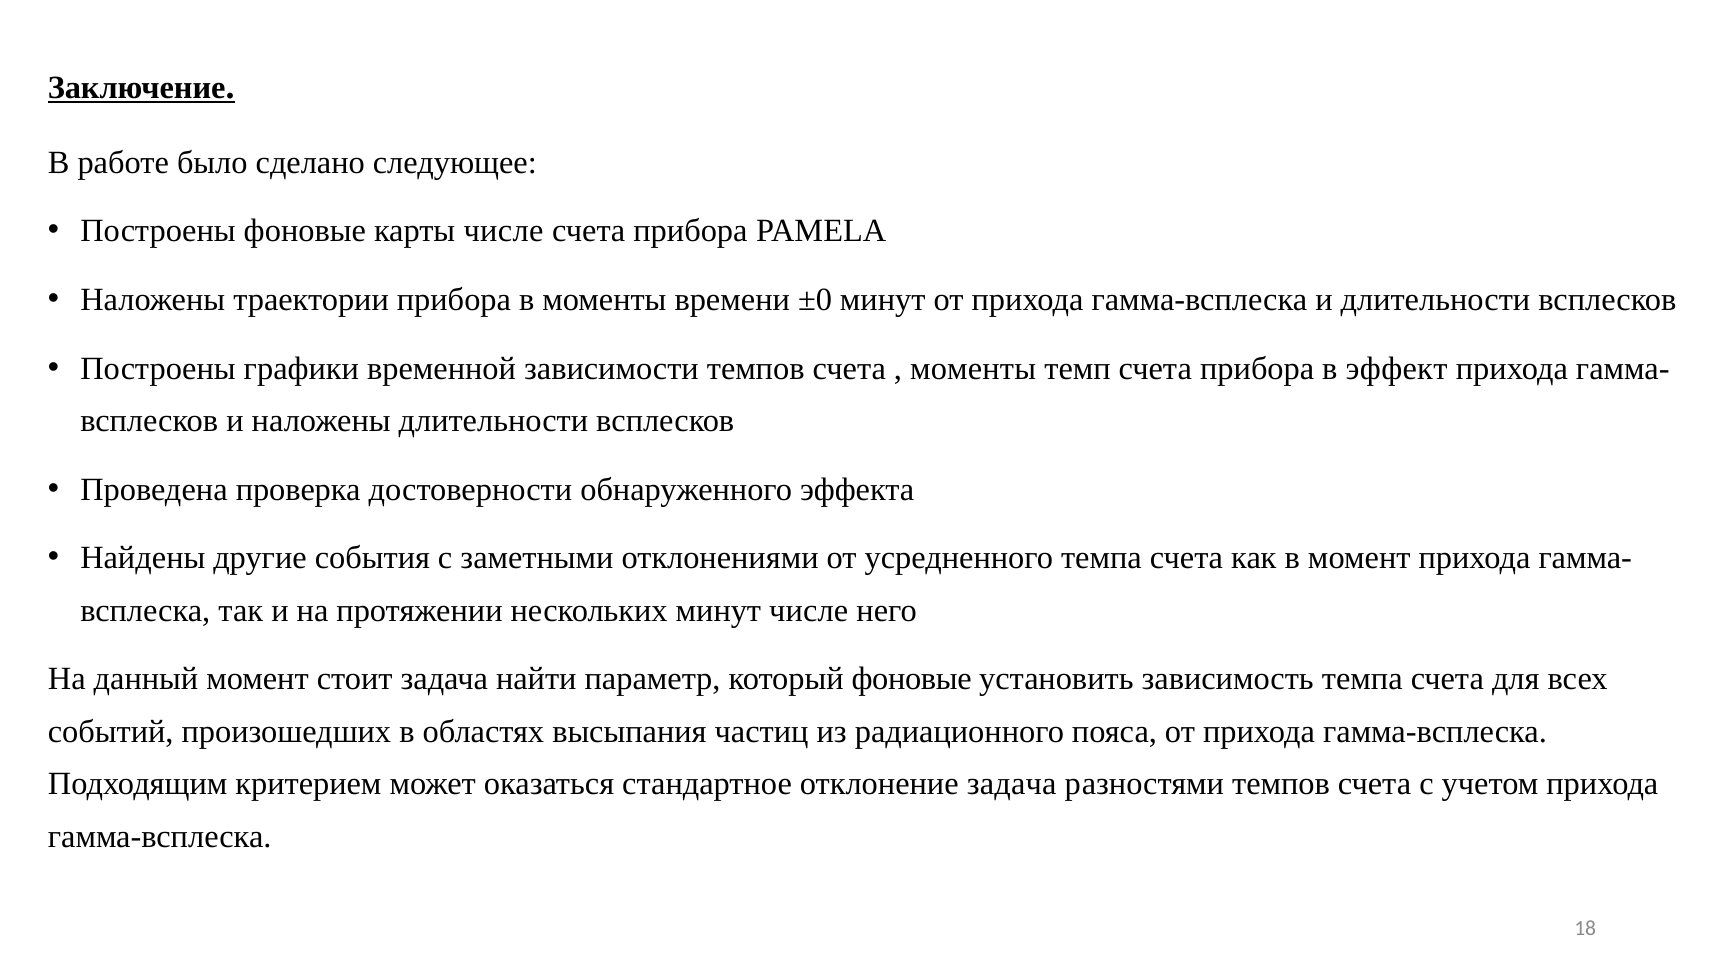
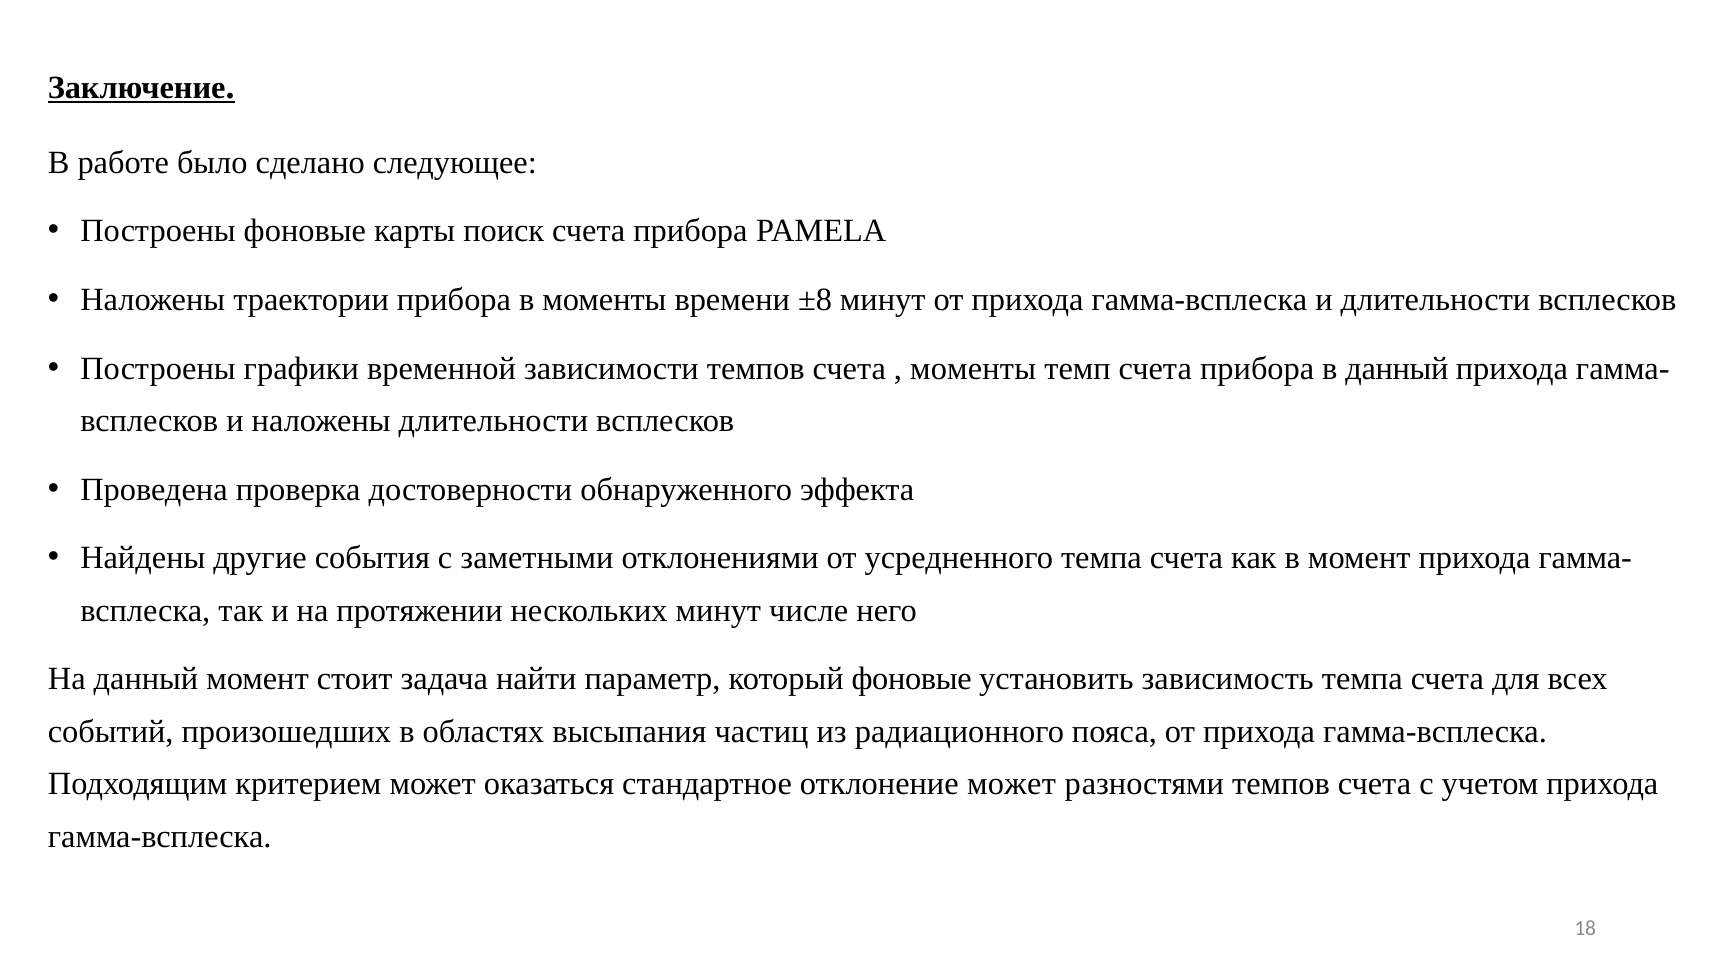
карты числе: числе -> поиск (504, 231)
±0: ±0 -> ±8 (815, 300)
в эффект: эффект -> данный (1397, 368)
отклонение задача: задача -> может (1012, 784)
